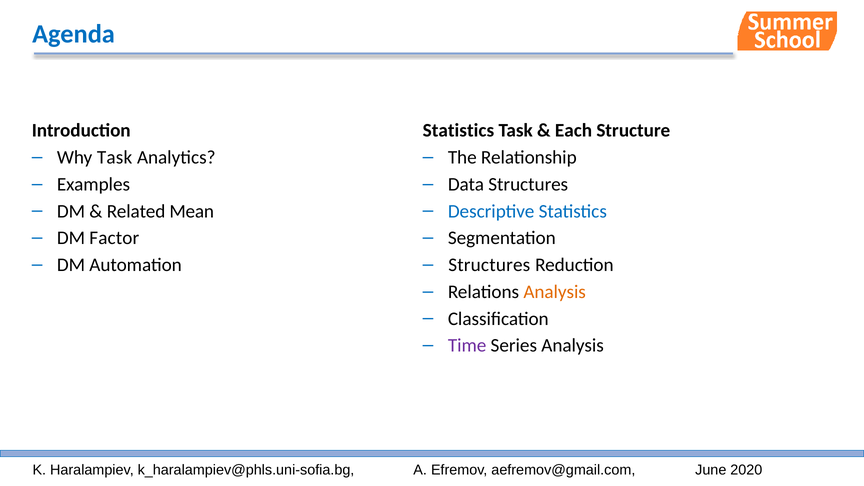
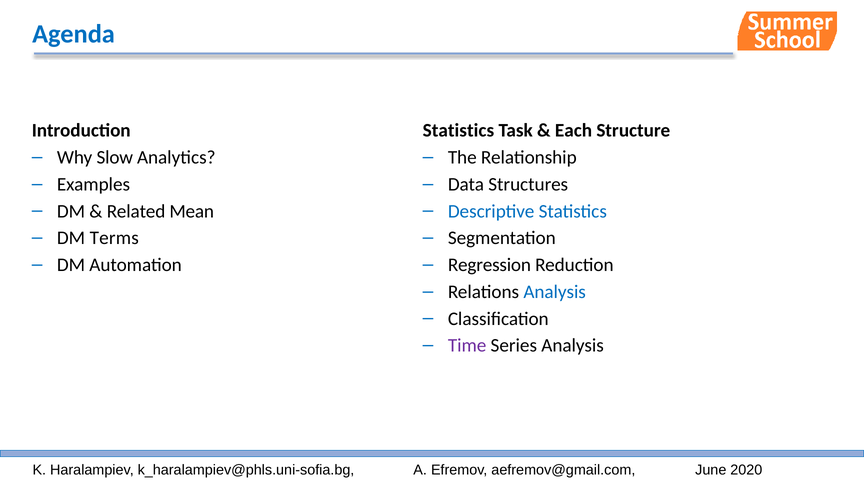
Why Task: Task -> Slow (115, 157)
Factor: Factor -> Terms (114, 238)
Structures: Structures -> Regression (489, 265)
Analysis colour: orange -> blue (555, 292)
